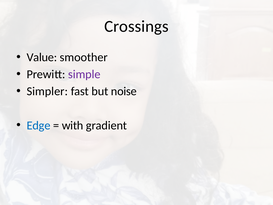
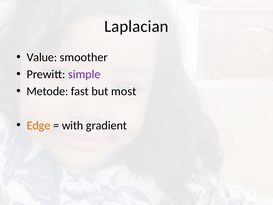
Crossings: Crossings -> Laplacian (136, 26)
Simpler: Simpler -> Metode (47, 91)
noise: noise -> most (124, 91)
Edge colour: blue -> orange (39, 125)
